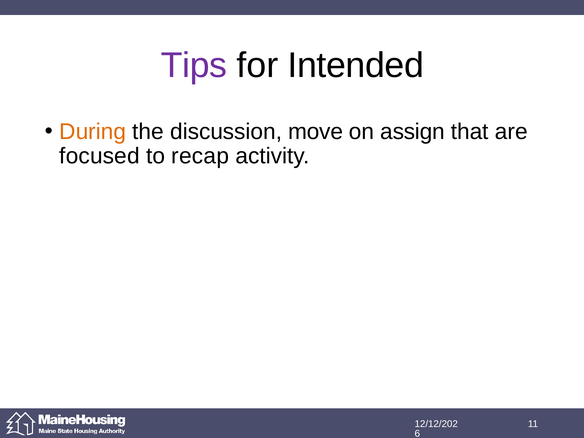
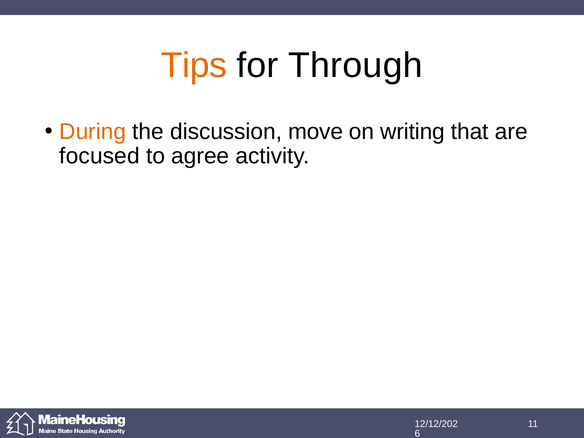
Tips colour: purple -> orange (194, 65)
Intended: Intended -> Through (355, 65)
assign: assign -> writing (413, 132)
recap: recap -> agree (200, 156)
